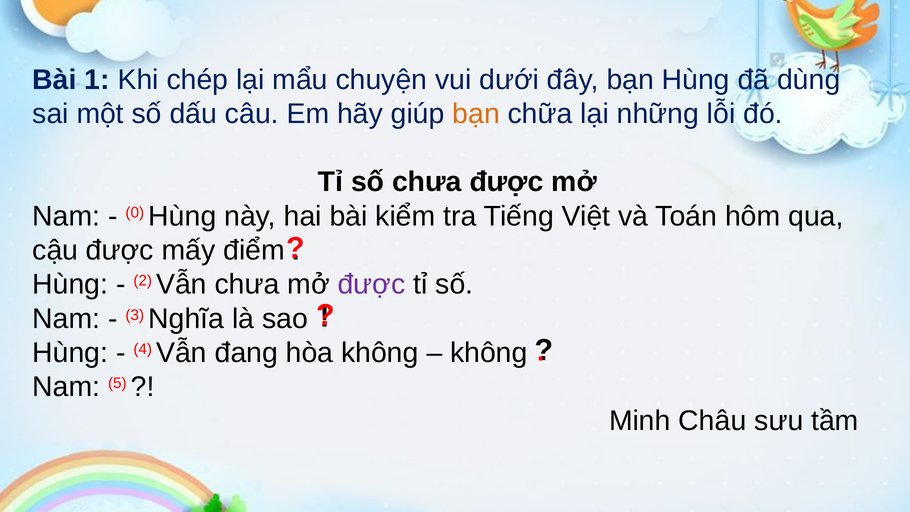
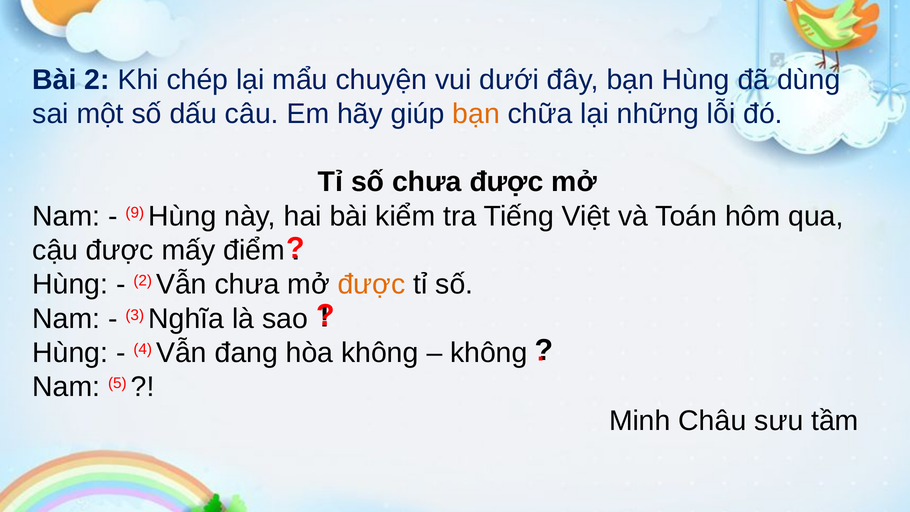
Bài 1: 1 -> 2 (97, 80)
0: 0 -> 9 (135, 213)
được colour: purple -> orange (371, 284)
